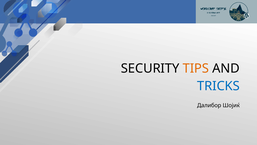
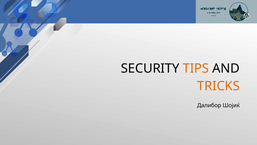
TRICKS colour: blue -> orange (218, 86)
